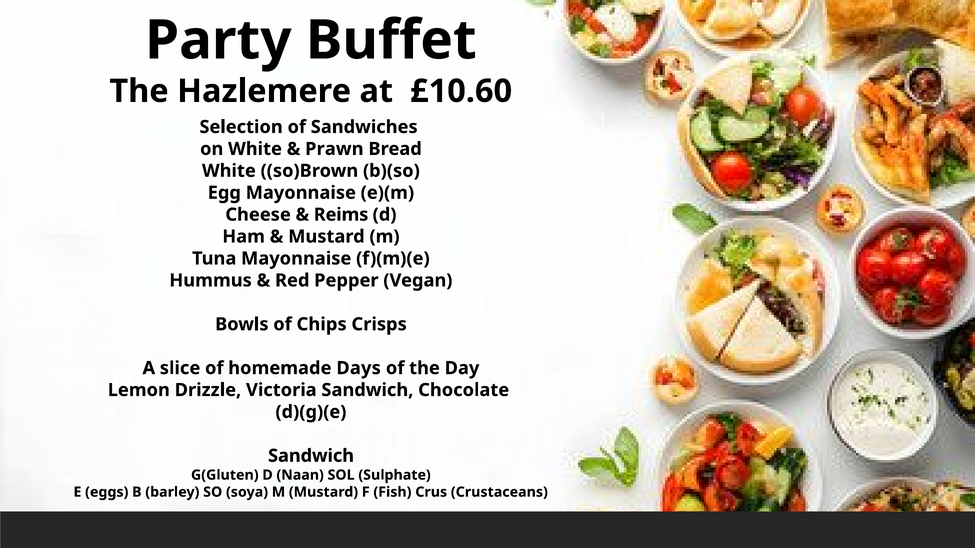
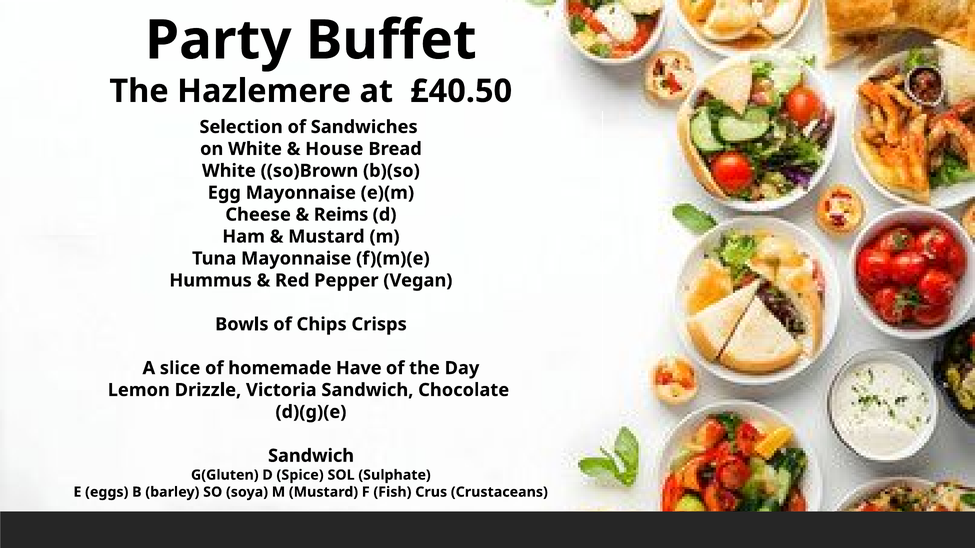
£10.60: £10.60 -> £40.50 (461, 91)
Prawn: Prawn -> House (334, 149)
Days: Days -> Have (359, 368)
Naan: Naan -> Spice (300, 475)
